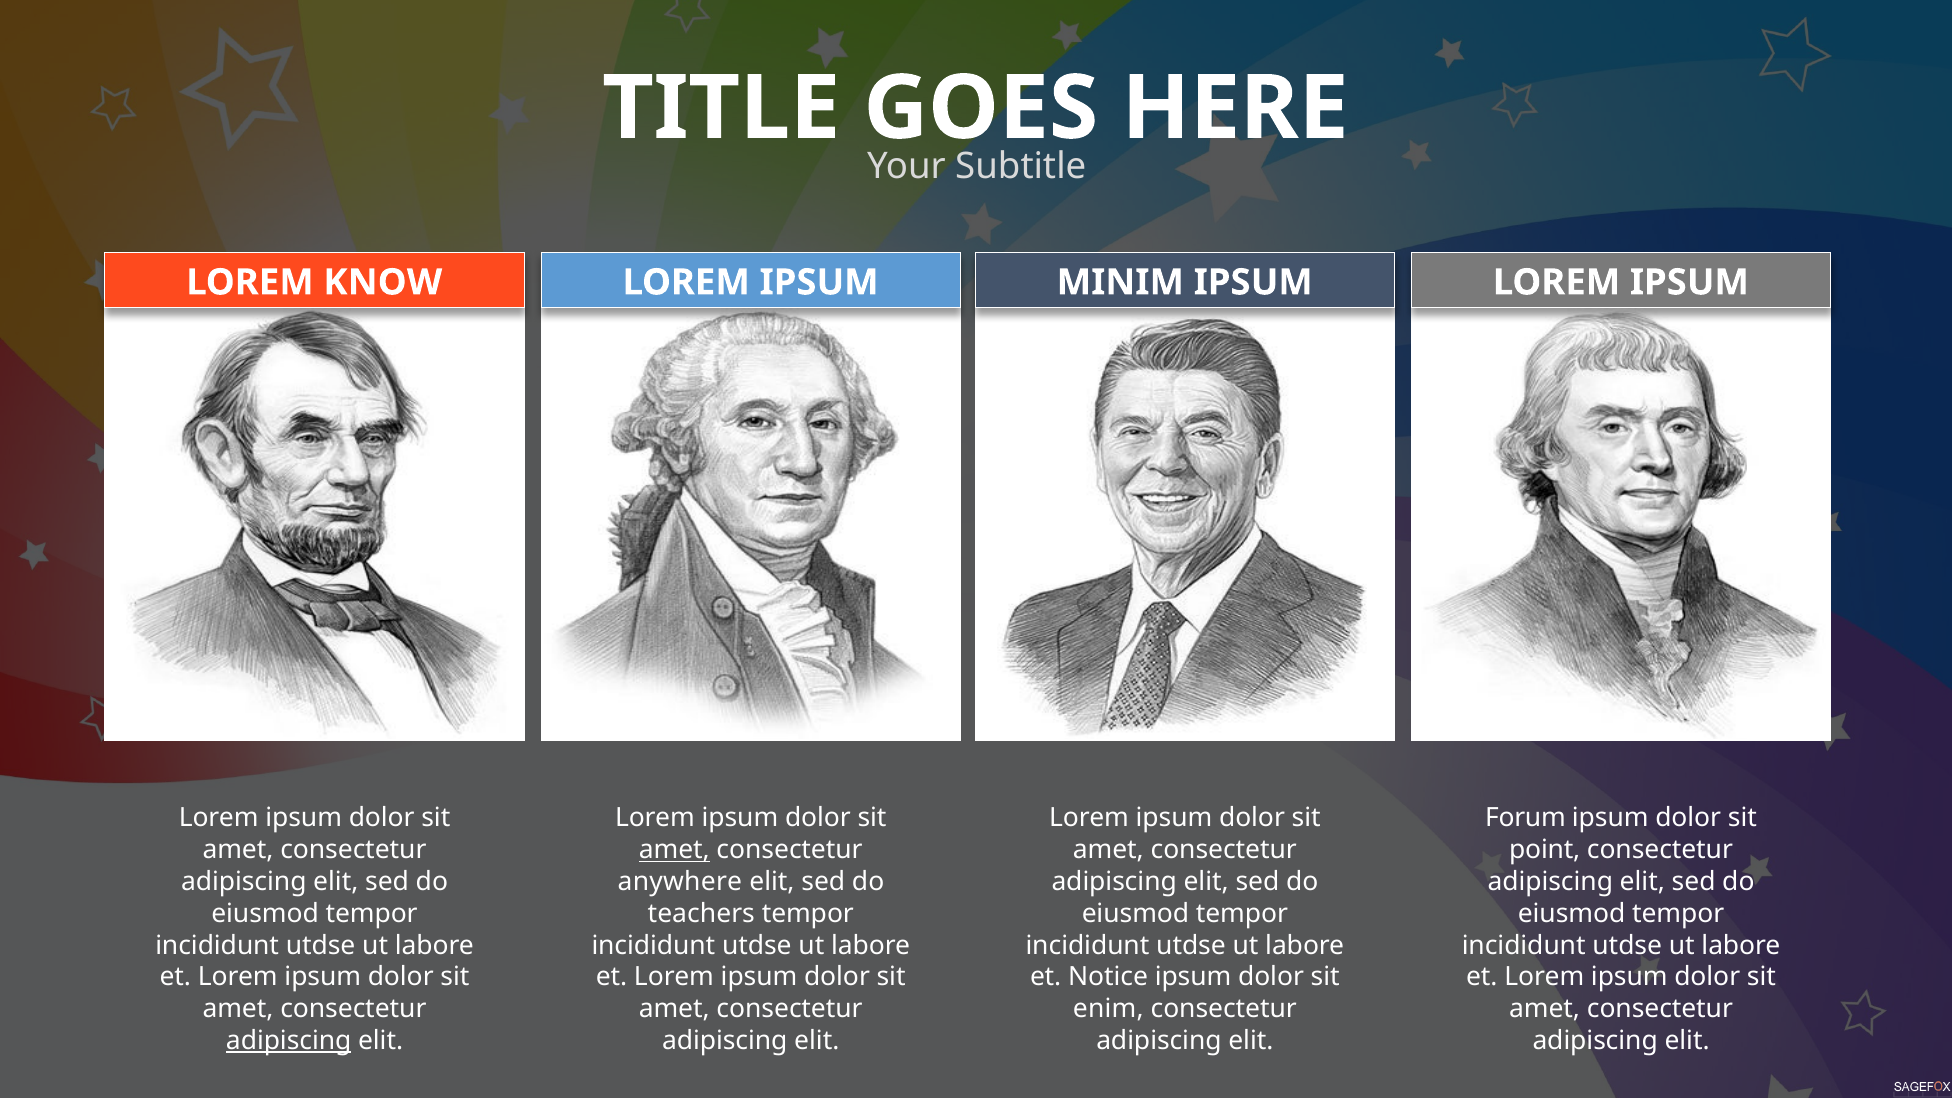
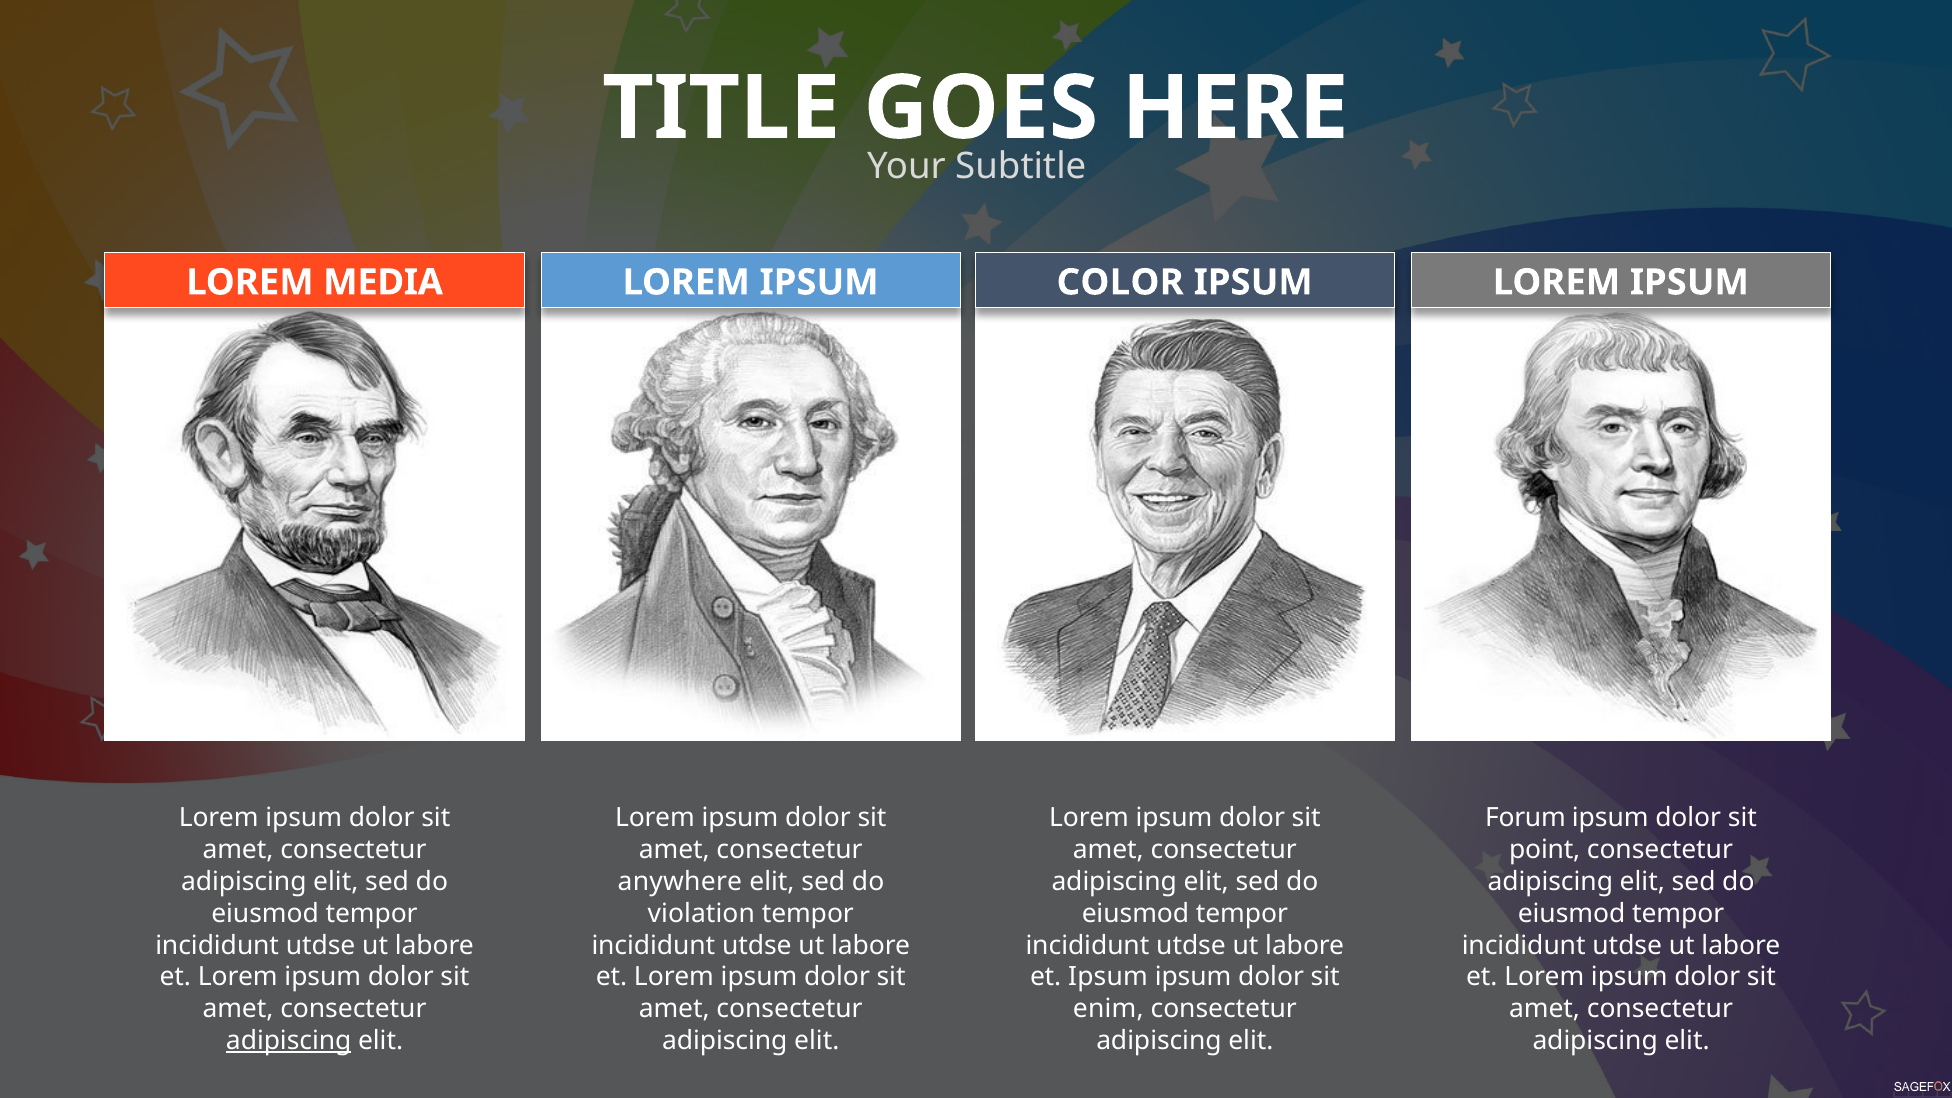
KNOW: KNOW -> MEDIA (383, 282)
MINIM: MINIM -> COLOR (1120, 282)
amet underline: present -> none (674, 850)
teachers: teachers -> violation (701, 914)
et Notice: Notice -> Ipsum (1108, 977)
